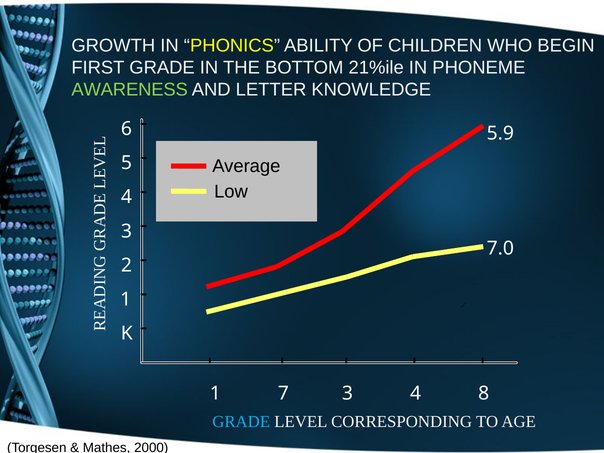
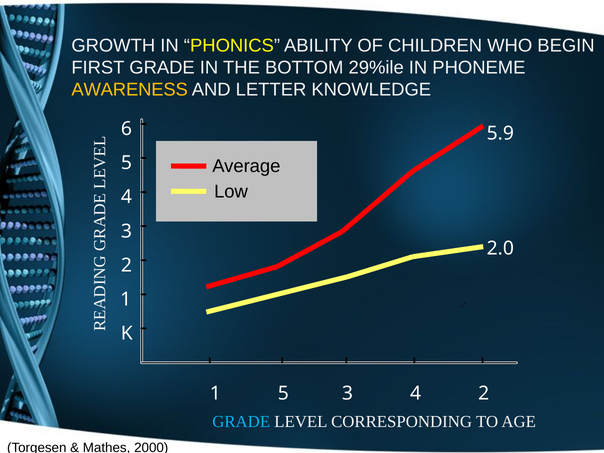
21%ile: 21%ile -> 29%ile (376, 68)
AWARENESS colour: light green -> yellow (130, 90)
7.0: 7.0 -> 2.0 (500, 248)
1 7: 7 -> 5 (283, 393)
4 8: 8 -> 2 (484, 393)
